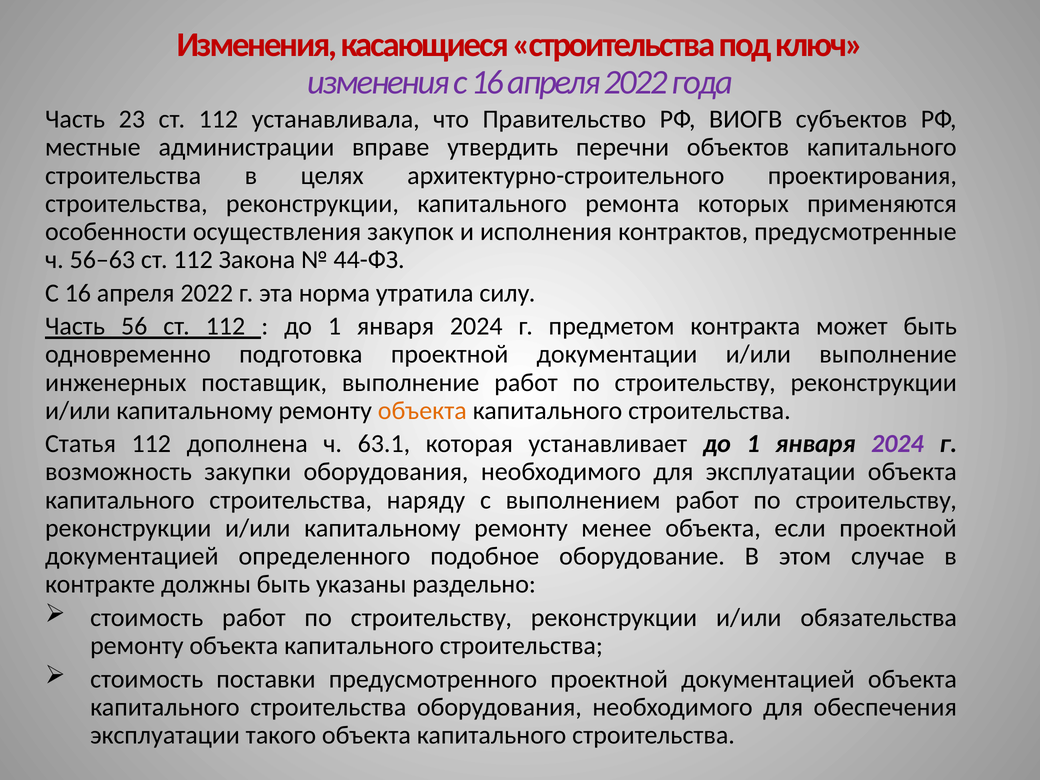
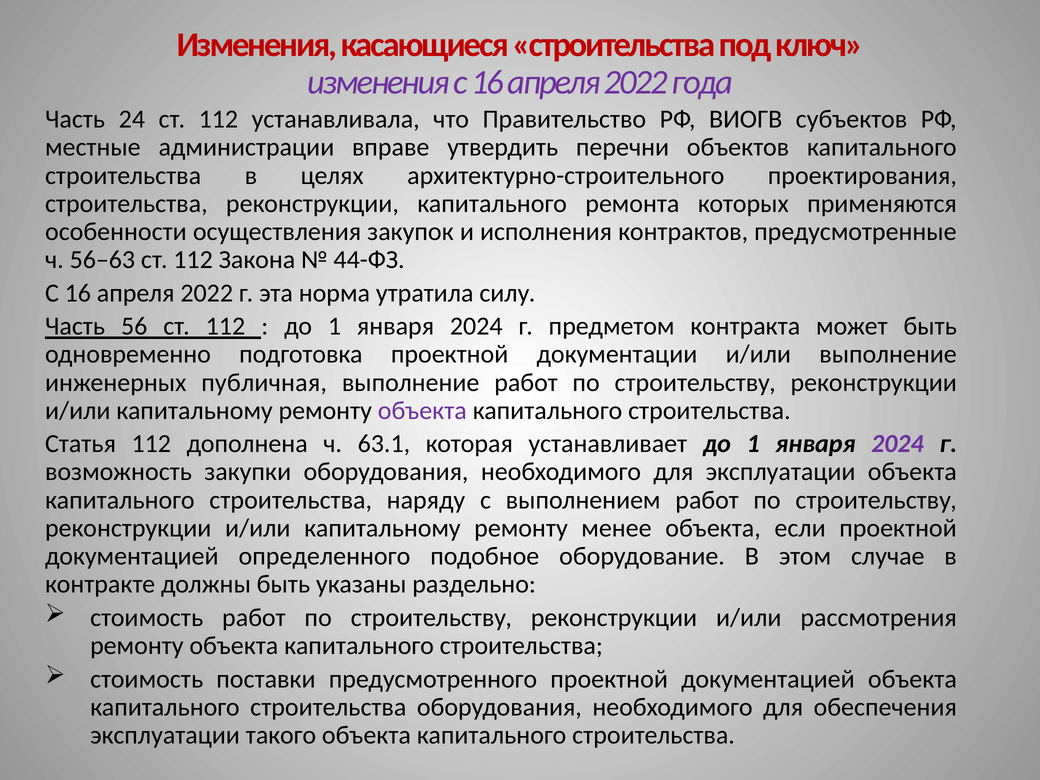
23: 23 -> 24 (132, 119)
поставщик: поставщик -> публичная (264, 382)
объекта colour: orange -> purple (422, 411)
обязательства: обязательства -> рассмотрения (879, 618)
